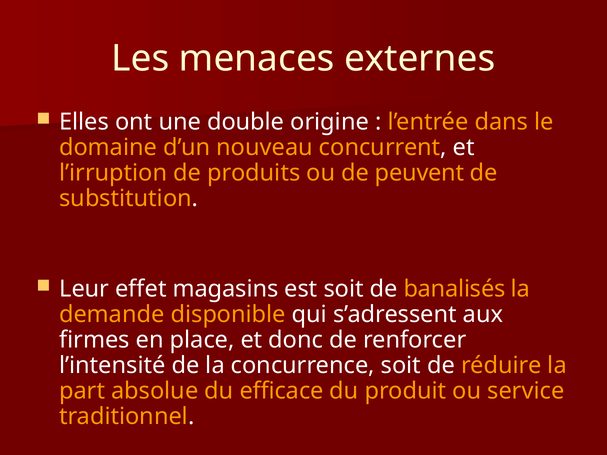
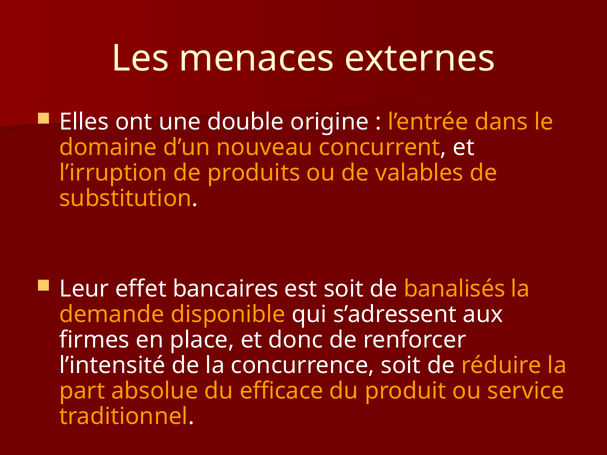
peuvent: peuvent -> valables (420, 173)
magasins: magasins -> bancaires (226, 289)
